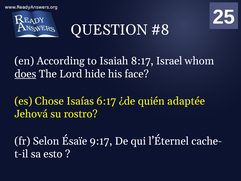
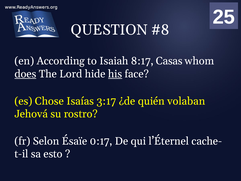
Israel: Israel -> Casas (169, 61)
his underline: none -> present (115, 74)
6:17: 6:17 -> 3:17 (106, 101)
adaptée: adaptée -> volaban (186, 101)
9:17: 9:17 -> 0:17 (101, 141)
